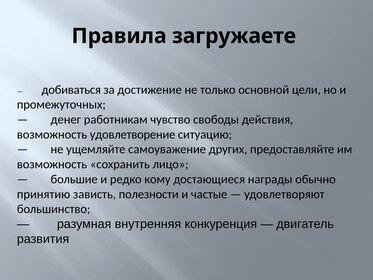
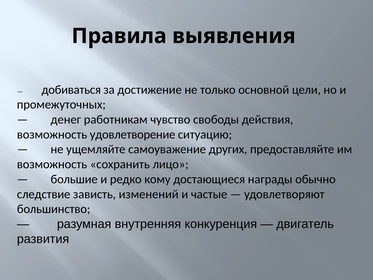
загружаете: загружаете -> выявления (234, 36)
принятию: принятию -> следствие (44, 194)
полезности: полезности -> изменений (149, 194)
